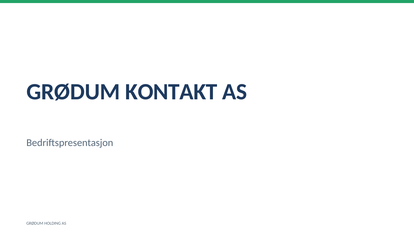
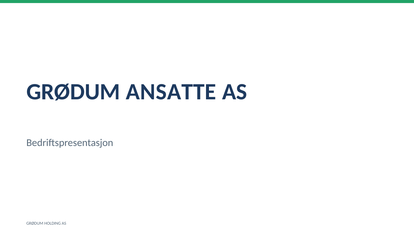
KONTAKT: KONTAKT -> ANSATTE (171, 92)
